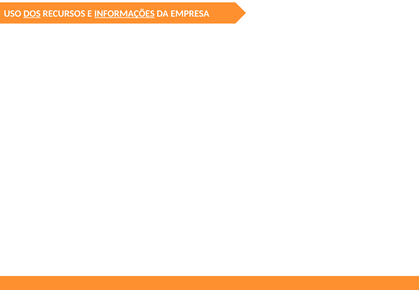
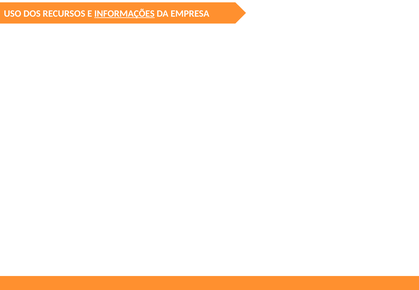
DOS underline: present -> none (32, 14)
